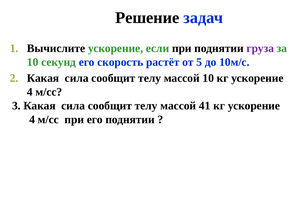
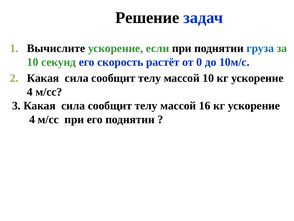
груза colour: purple -> blue (260, 48)
5: 5 -> 0 (199, 62)
41: 41 -> 16 (205, 106)
